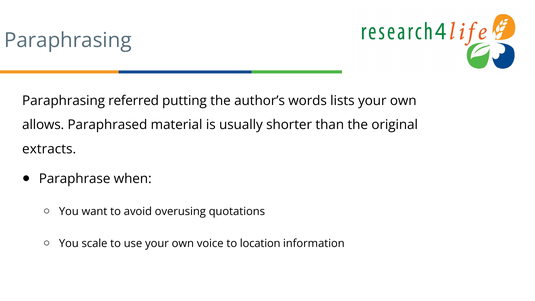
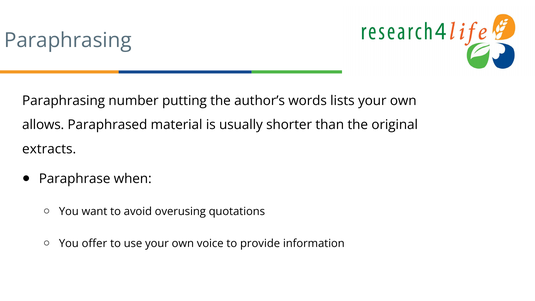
referred: referred -> number (134, 101)
scale: scale -> offer (94, 243)
location: location -> provide (260, 243)
